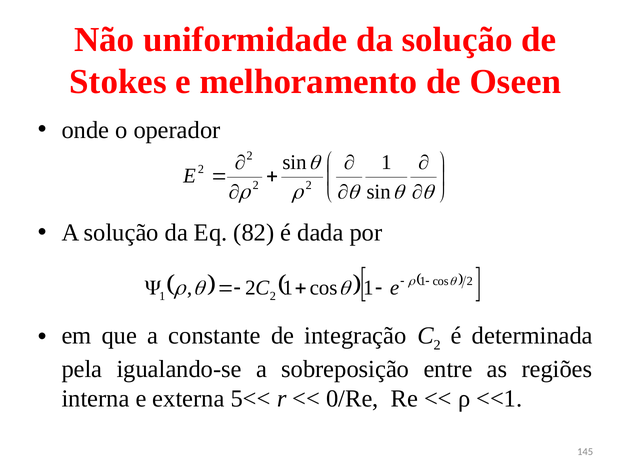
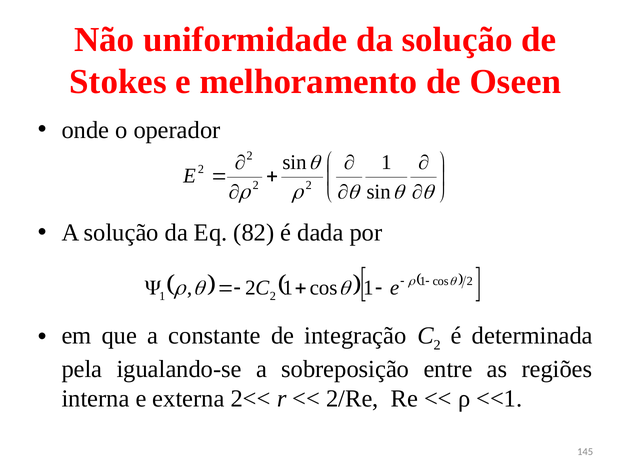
5<<: 5<< -> 2<< (251, 399)
0/Re: 0/Re -> 2/Re (352, 399)
